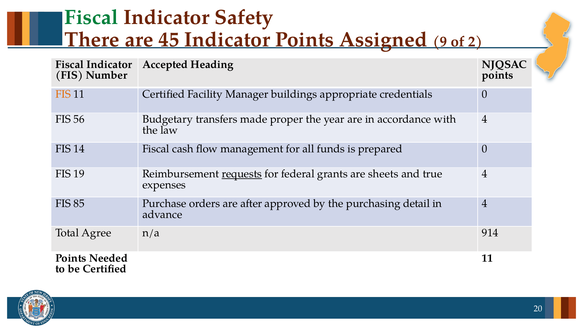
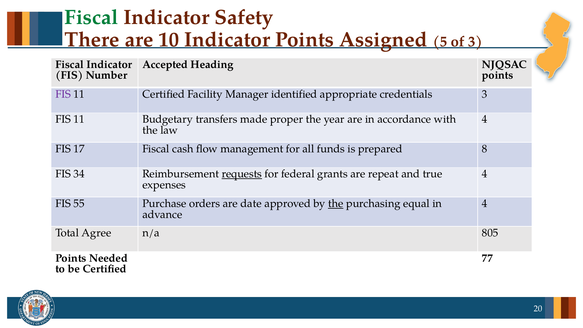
45: 45 -> 10 (169, 40)
9: 9 -> 5 (440, 42)
of 2: 2 -> 3 (476, 42)
FIS colour: orange -> purple (63, 94)
buildings: buildings -> identified (294, 94)
credentials 0: 0 -> 3 (485, 94)
56: 56 -> 11 (79, 119)
14: 14 -> 17 (79, 149)
prepared 0: 0 -> 8 (485, 149)
19: 19 -> 34 (79, 174)
sheets: sheets -> repeat (383, 174)
85: 85 -> 55 (79, 203)
after: after -> date (251, 203)
the underline: none -> present (336, 203)
detail: detail -> equal (416, 203)
914: 914 -> 805 (490, 233)
n/a 11: 11 -> 77 (487, 258)
